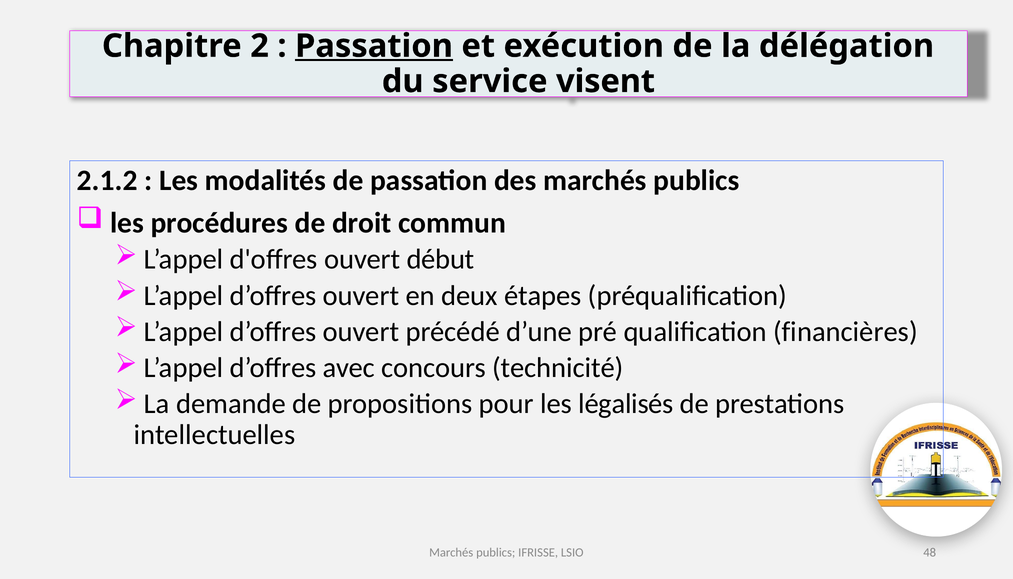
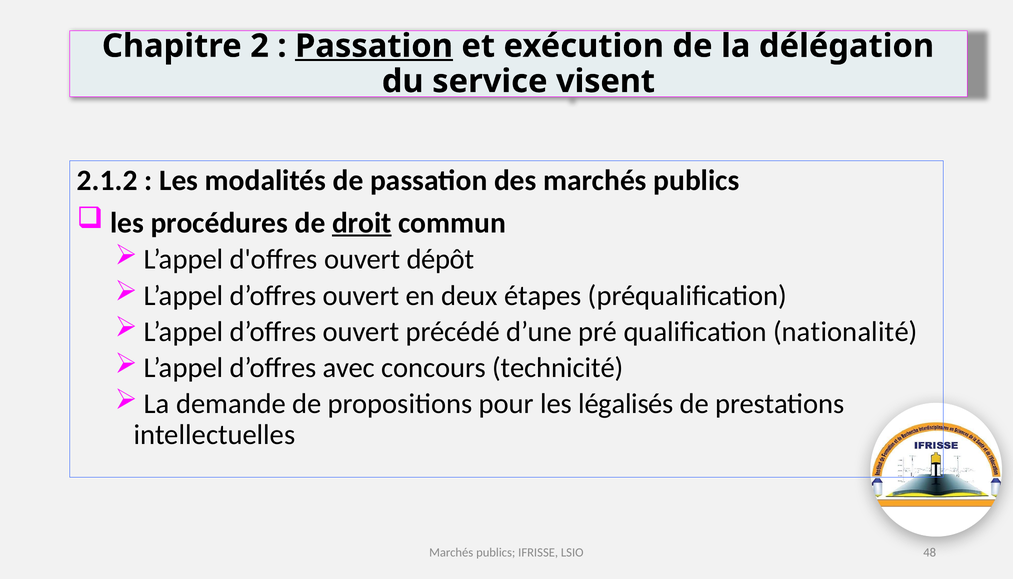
droit underline: none -> present (362, 223)
début: début -> dépôt (440, 259)
financières: financières -> nationalité (845, 332)
